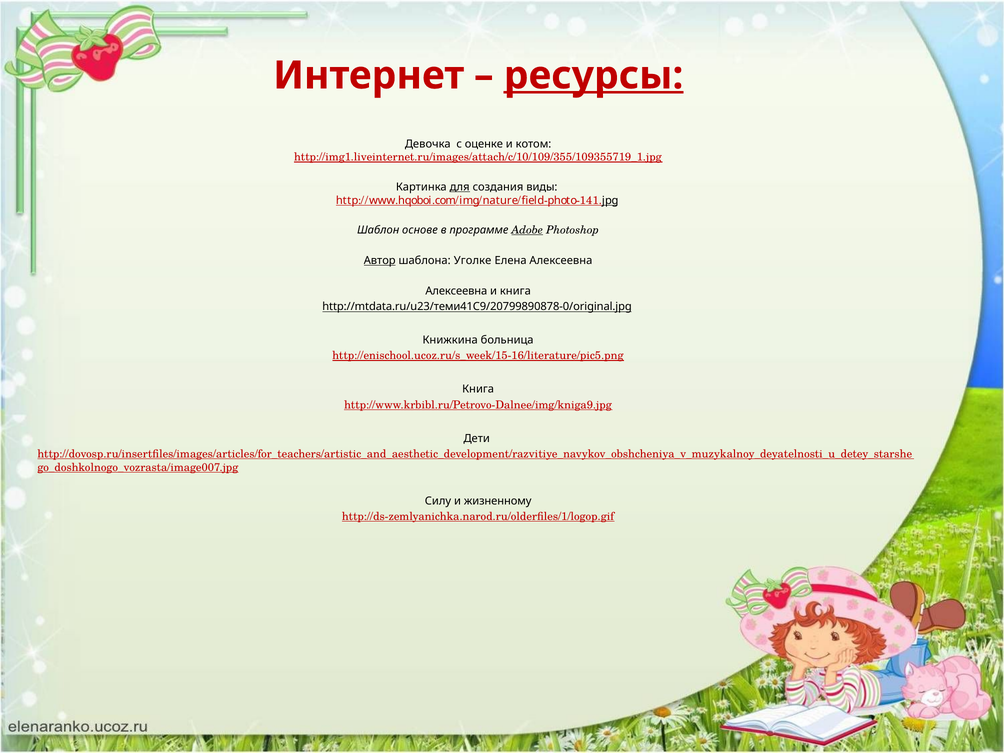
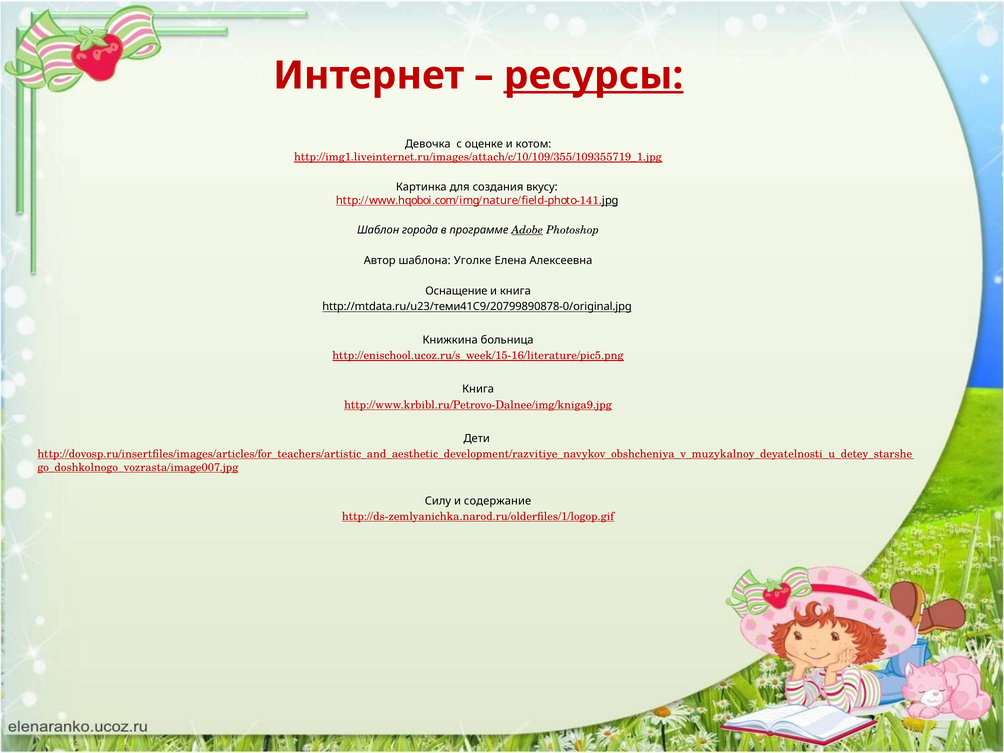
для underline: present -> none (460, 187)
виды: виды -> вкусу (542, 187)
основе: основе -> города (420, 230)
Автор underline: present -> none (380, 261)
Алексеевна: Алексеевна -> Оснащение (456, 291)
жизненному: жизненному -> содержание (498, 501)
